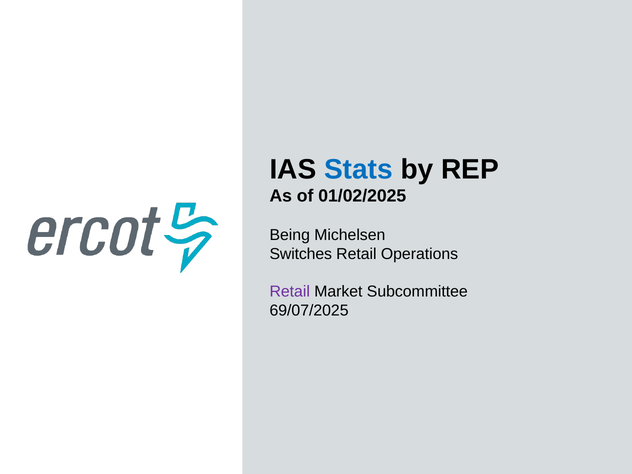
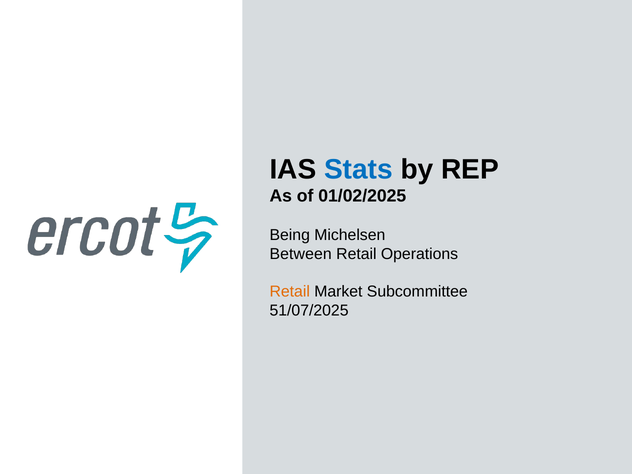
Switches: Switches -> Between (301, 254)
Retail colour: purple -> orange (290, 292)
69/07/2025: 69/07/2025 -> 51/07/2025 (309, 311)
